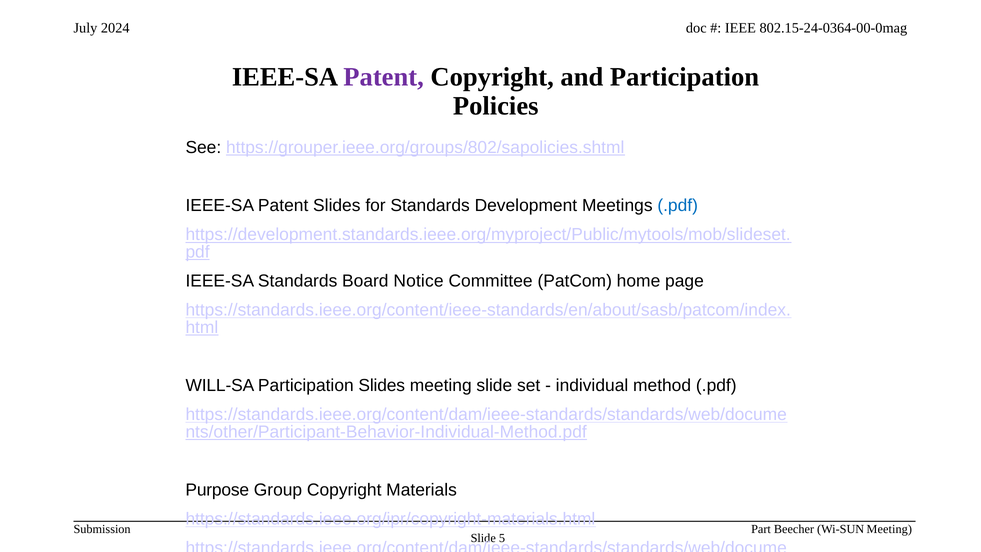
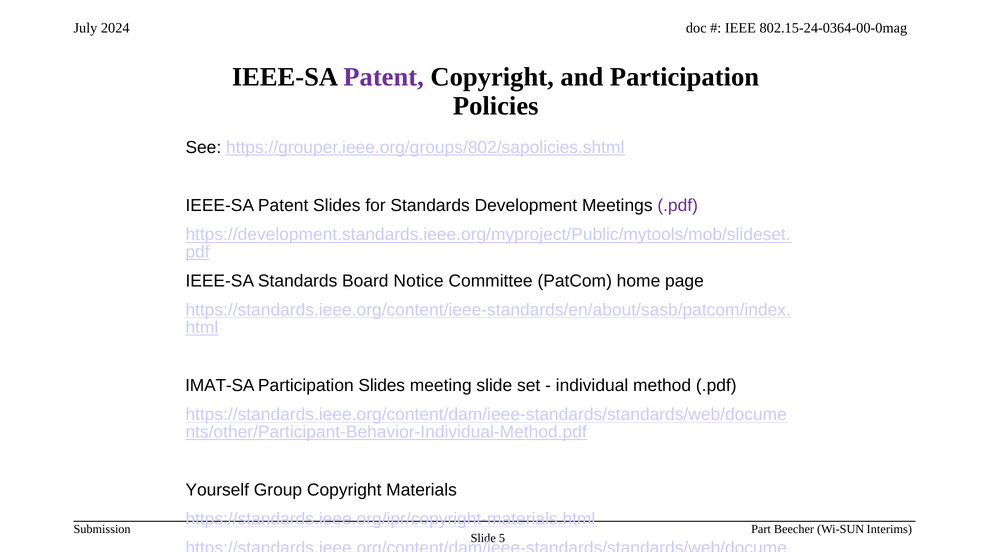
.pdf colour: blue -> purple (678, 206)
WILL-SA: WILL-SA -> IMAT-SA (220, 385)
Purpose: Purpose -> Yourself (217, 490)
Wi-SUN Meeting: Meeting -> Interims (889, 529)
